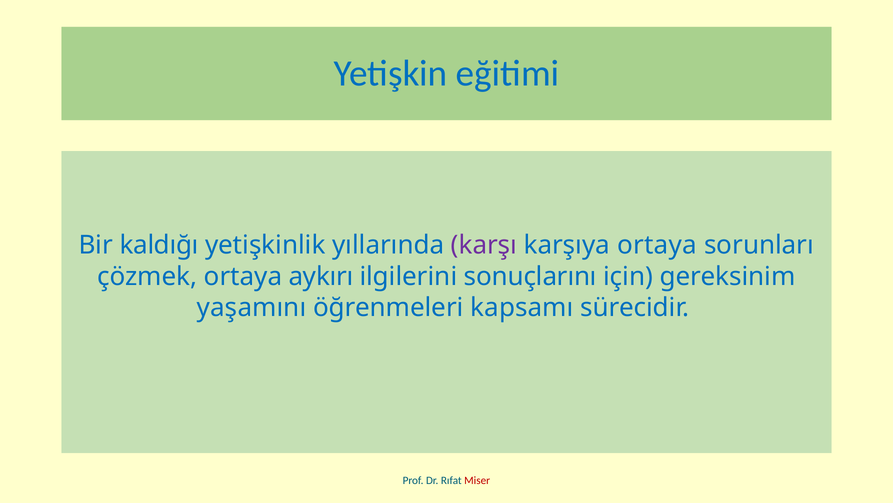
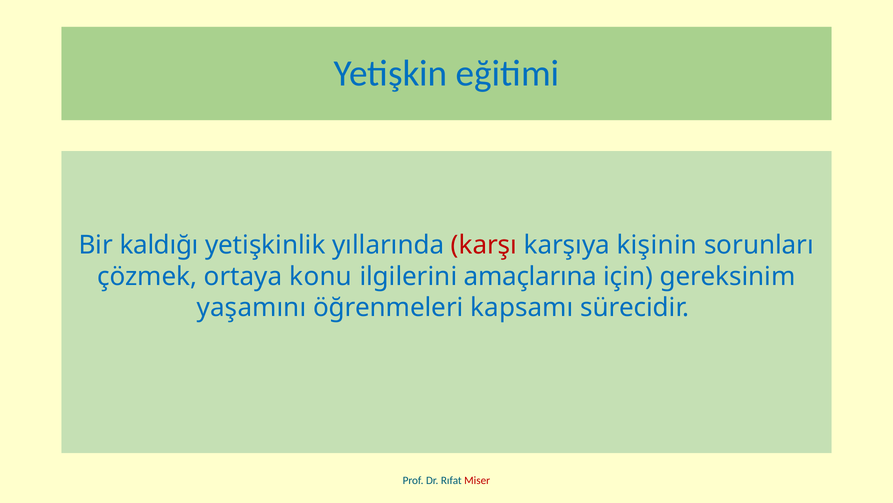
karşı colour: purple -> red (484, 245)
karşıya ortaya: ortaya -> kişinin (657, 245)
aykırı: aykırı -> konu (321, 276)
sonuçlarını: sonuçlarını -> amaçlarına (530, 276)
